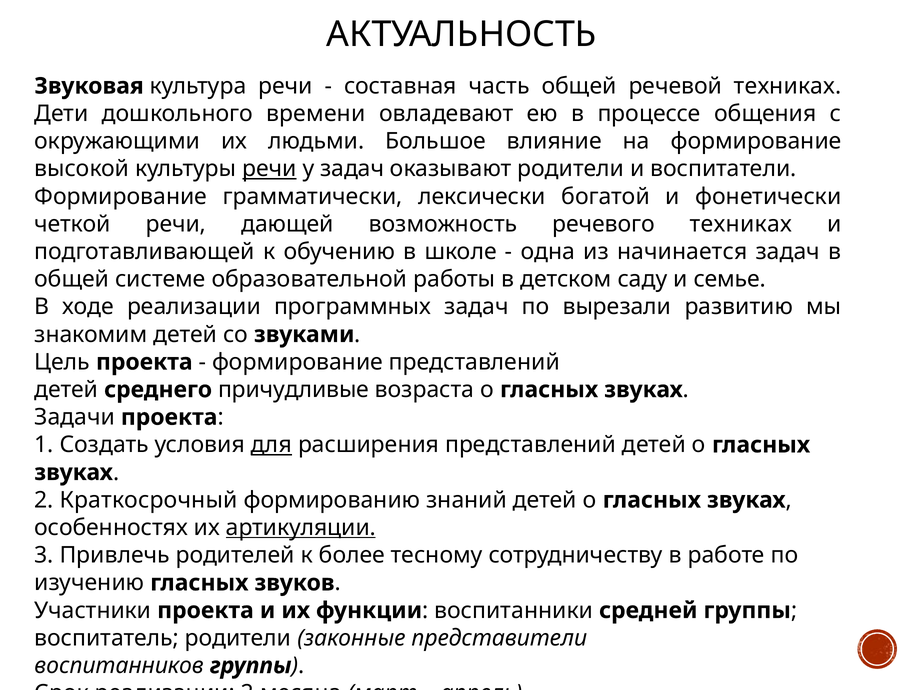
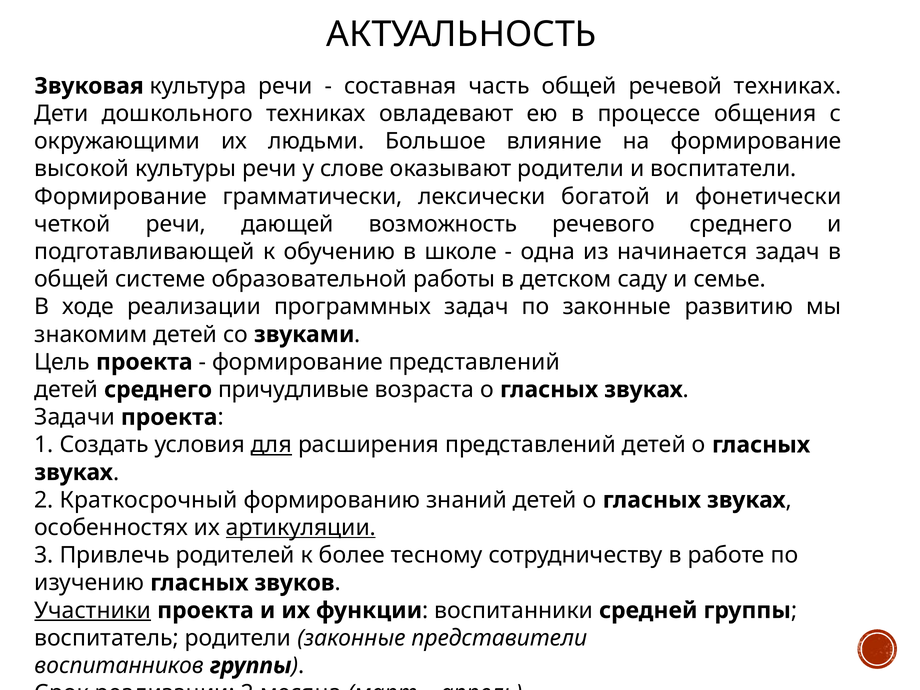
дошкольного времени: времени -> техниках (316, 114)
речи underline: present -> none (270, 169)
у задач: задач -> слове (352, 169)
речевого техниках: техниках -> среднего (741, 224)
по вырезали: вырезали -> законные (617, 307)
Участники underline: none -> present (93, 610)
